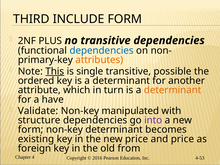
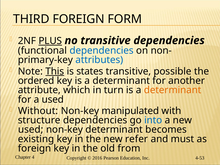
THIRD INCLUDE: INCLUDE -> FOREIGN (79, 19)
PLUS underline: none -> present (50, 41)
attributes colour: orange -> blue (99, 60)
single: single -> states (90, 71)
a have: have -> used (53, 99)
Validate: Validate -> Without (38, 111)
into colour: purple -> blue (153, 120)
form: form -> used (31, 130)
new price: price -> refer (137, 139)
and price: price -> must (183, 139)
